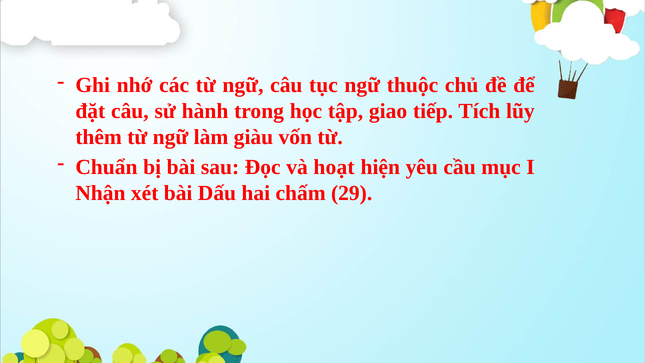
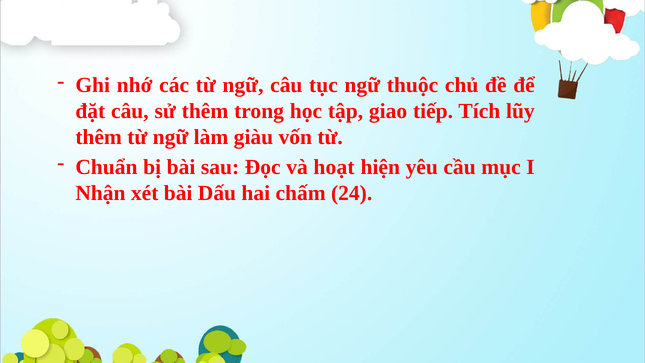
sử hành: hành -> thêm (205, 111)
29: 29 -> 24 (352, 193)
